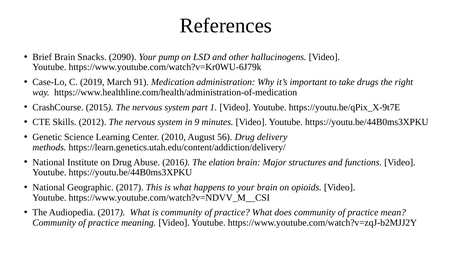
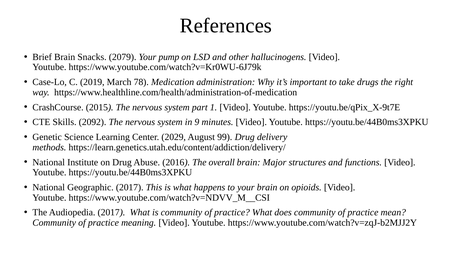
2090: 2090 -> 2079 (123, 57)
91: 91 -> 78 (141, 82)
2012: 2012 -> 2092 (93, 122)
2010: 2010 -> 2029 (174, 137)
56: 56 -> 99 (225, 137)
elation: elation -> overall (222, 162)
